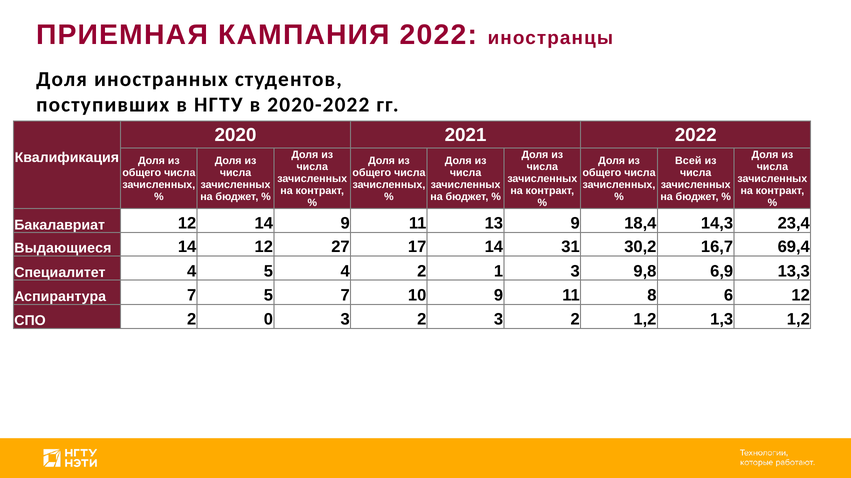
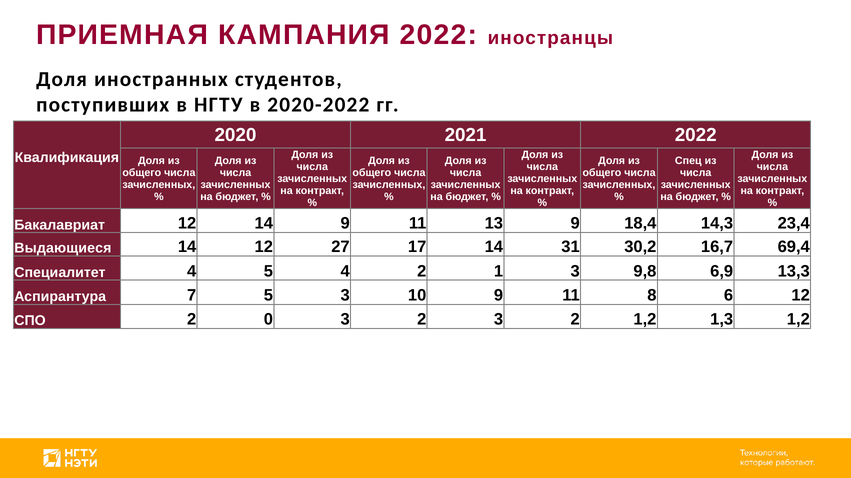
Всей: Всей -> Спец (688, 161)
5 7: 7 -> 3 (345, 296)
